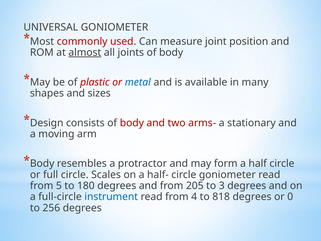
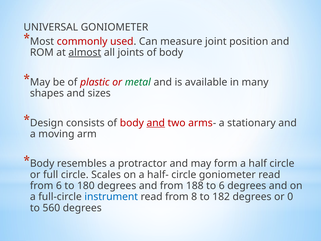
metal colour: blue -> green (138, 82)
and underline: none -> present (156, 123)
from 5: 5 -> 6 (59, 186)
205: 205 -> 188 (195, 186)
to 3: 3 -> 6 (222, 186)
4: 4 -> 8 (194, 197)
818: 818 -> 182 (221, 197)
256: 256 -> 560 (51, 208)
